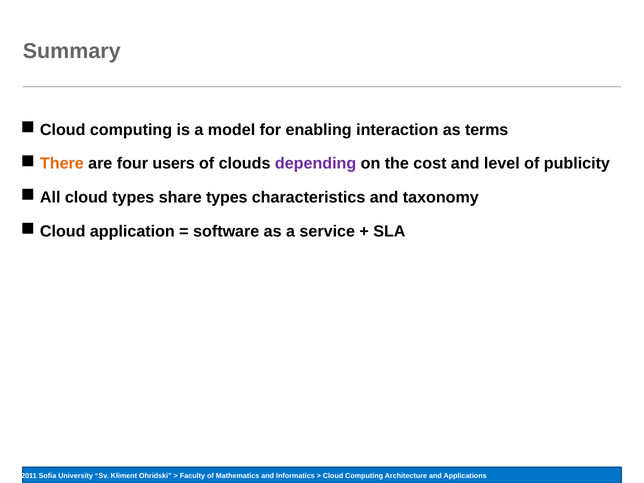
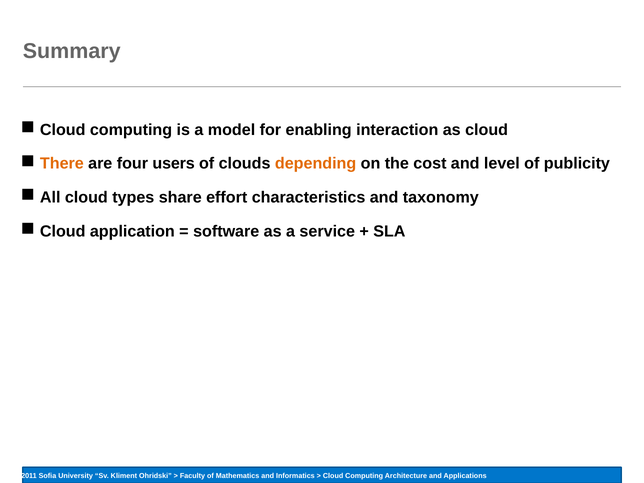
as terms: terms -> cloud (487, 130)
depending colour: purple -> orange (316, 164)
share types: types -> effort (227, 197)
